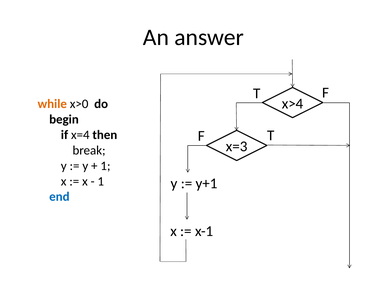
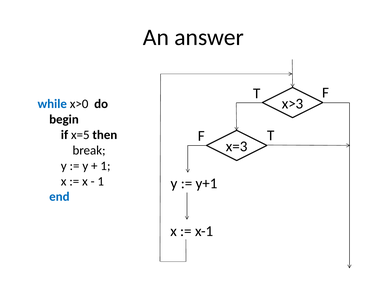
x>4: x>4 -> x>3 (293, 104)
while colour: orange -> blue (52, 104)
x=4: x=4 -> x=5 (80, 135)
